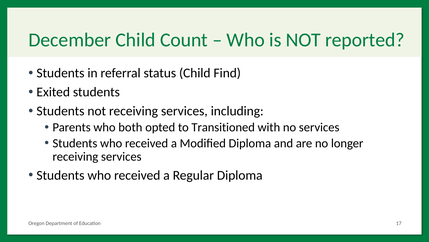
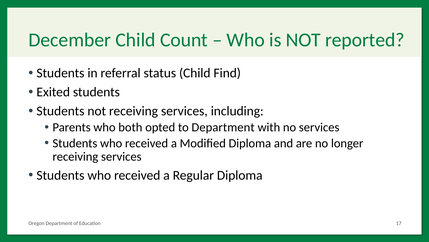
to Transitioned: Transitioned -> Department (223, 127)
